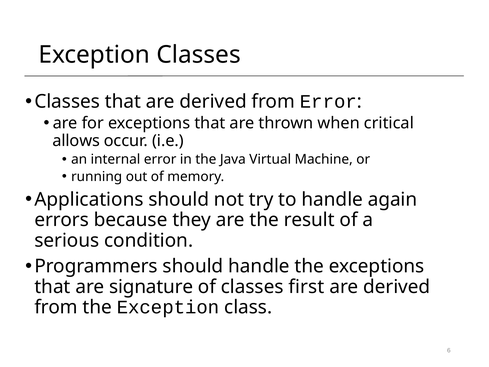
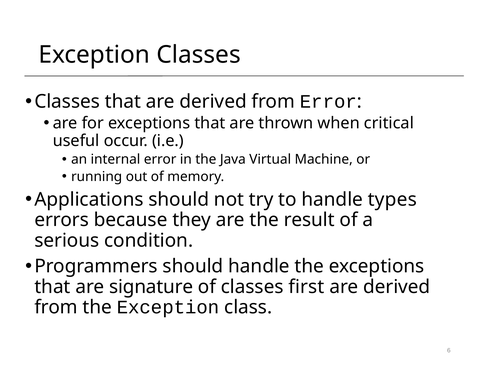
allows: allows -> useful (76, 141)
again: again -> types (392, 199)
